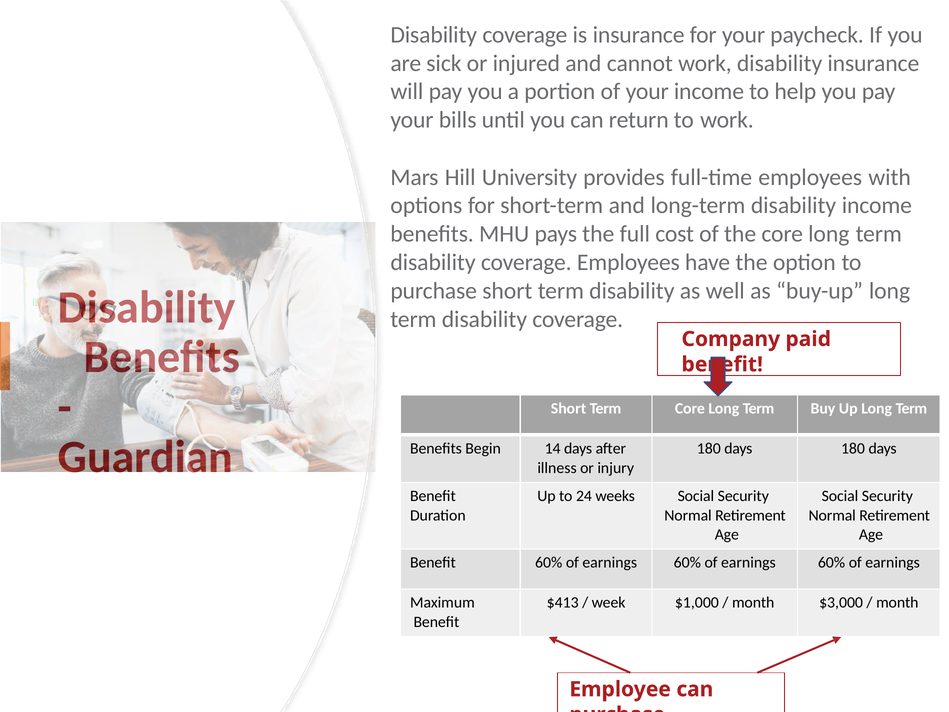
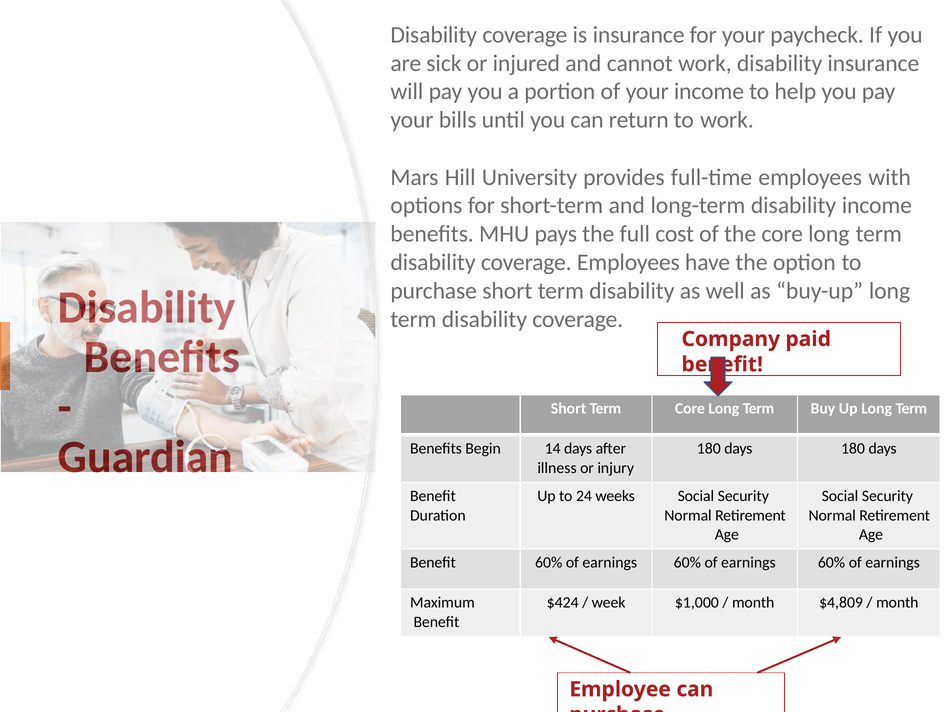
$413: $413 -> $424 (563, 602)
$3,000: $3,000 -> $4,809 (841, 602)
